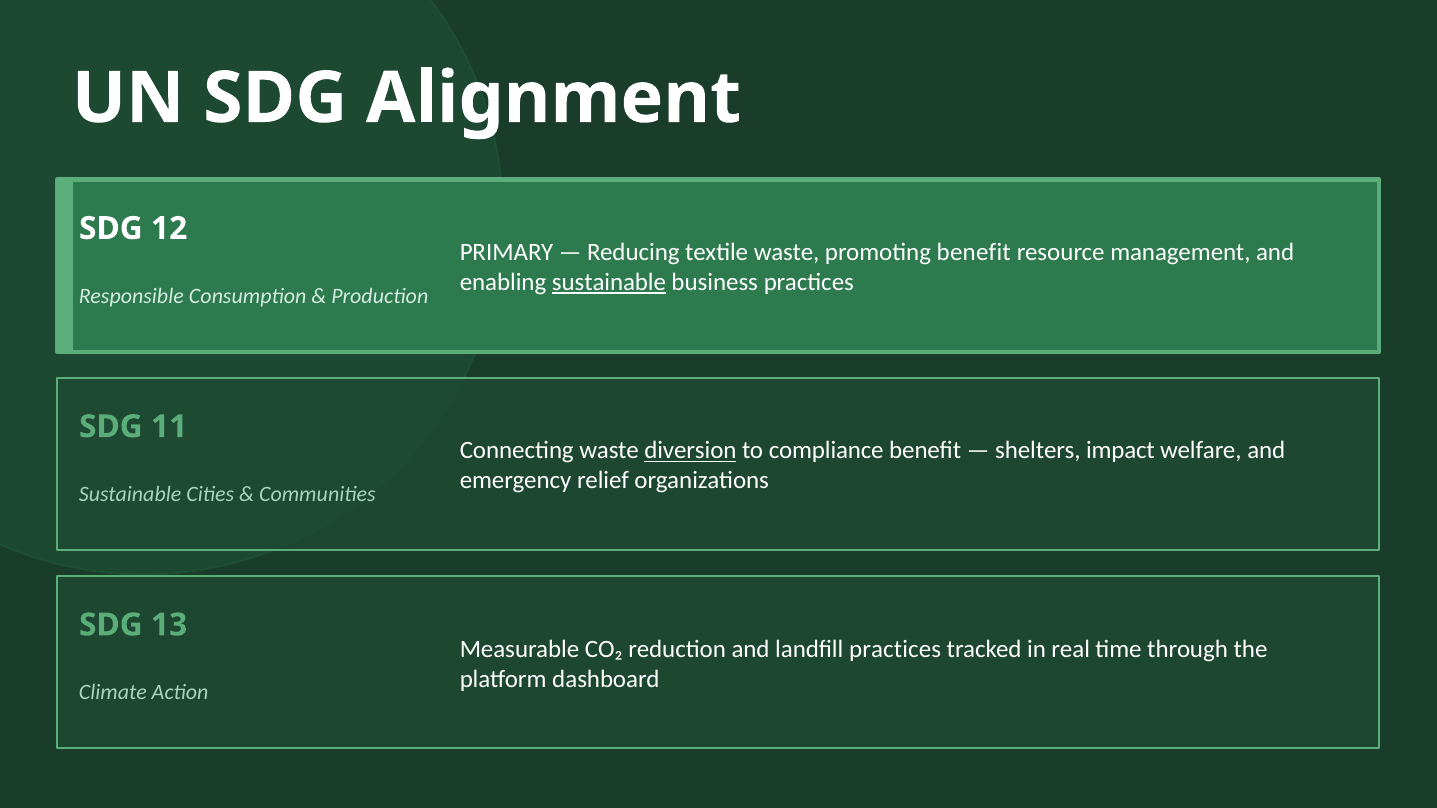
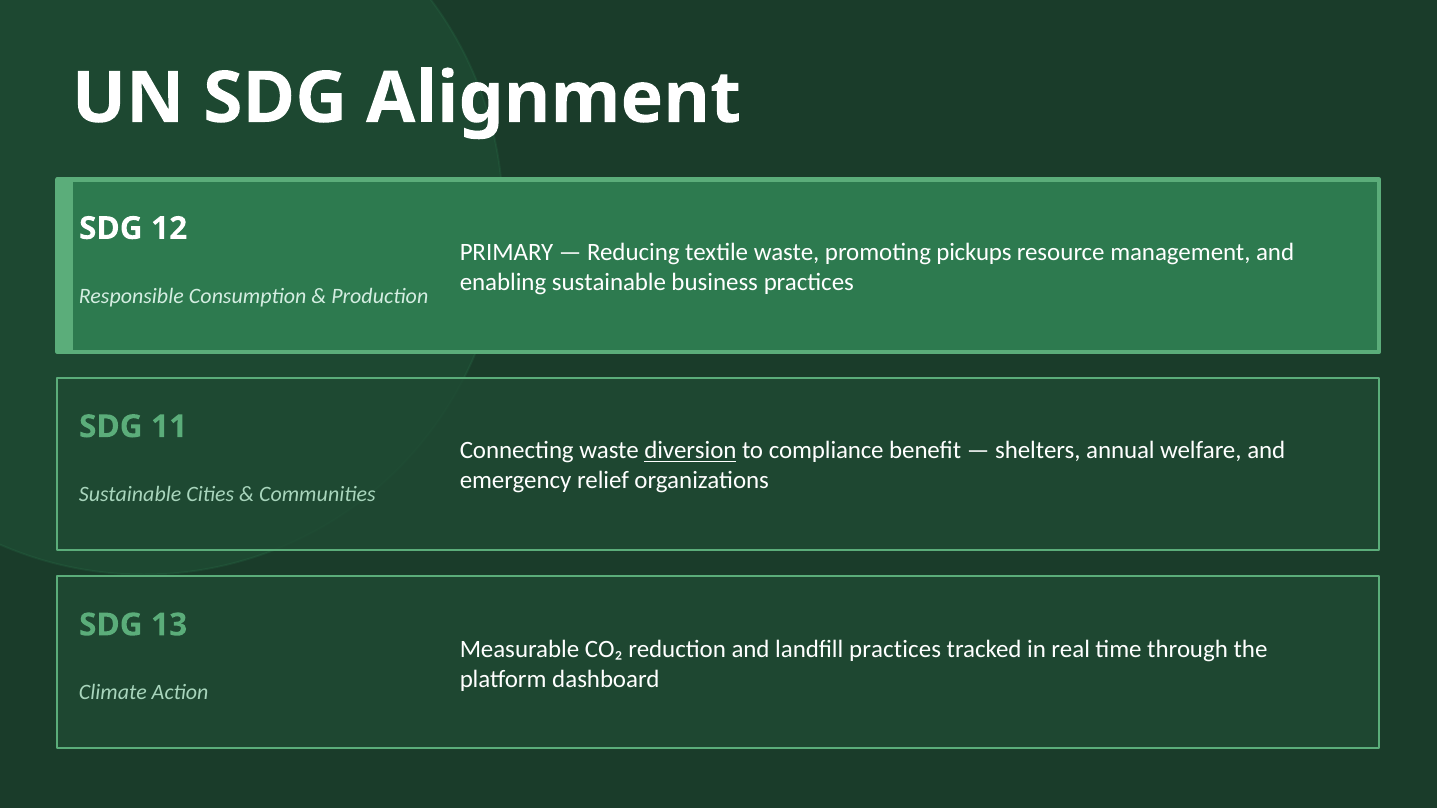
promoting benefit: benefit -> pickups (974, 253)
sustainable underline: present -> none (609, 283)
impact: impact -> annual (1120, 451)
